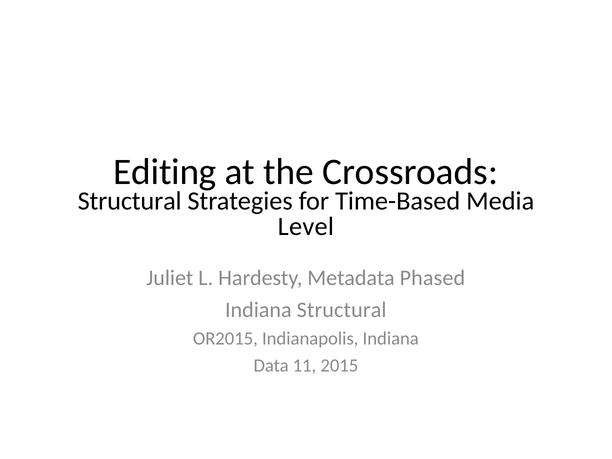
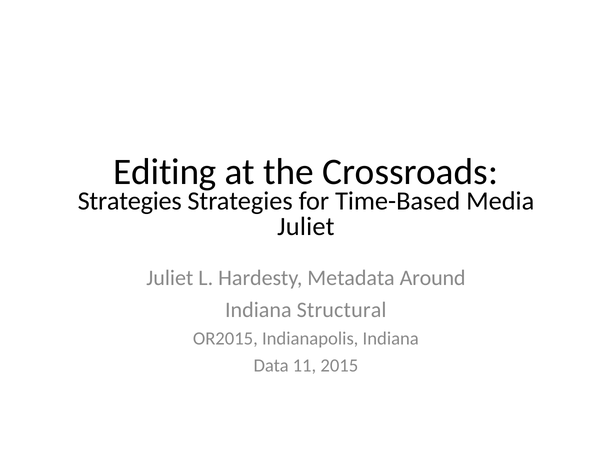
Structural: Structural -> Strategies (130, 201)
Level: Level -> Juliet (306, 226)
Phased: Phased -> Around (433, 278)
